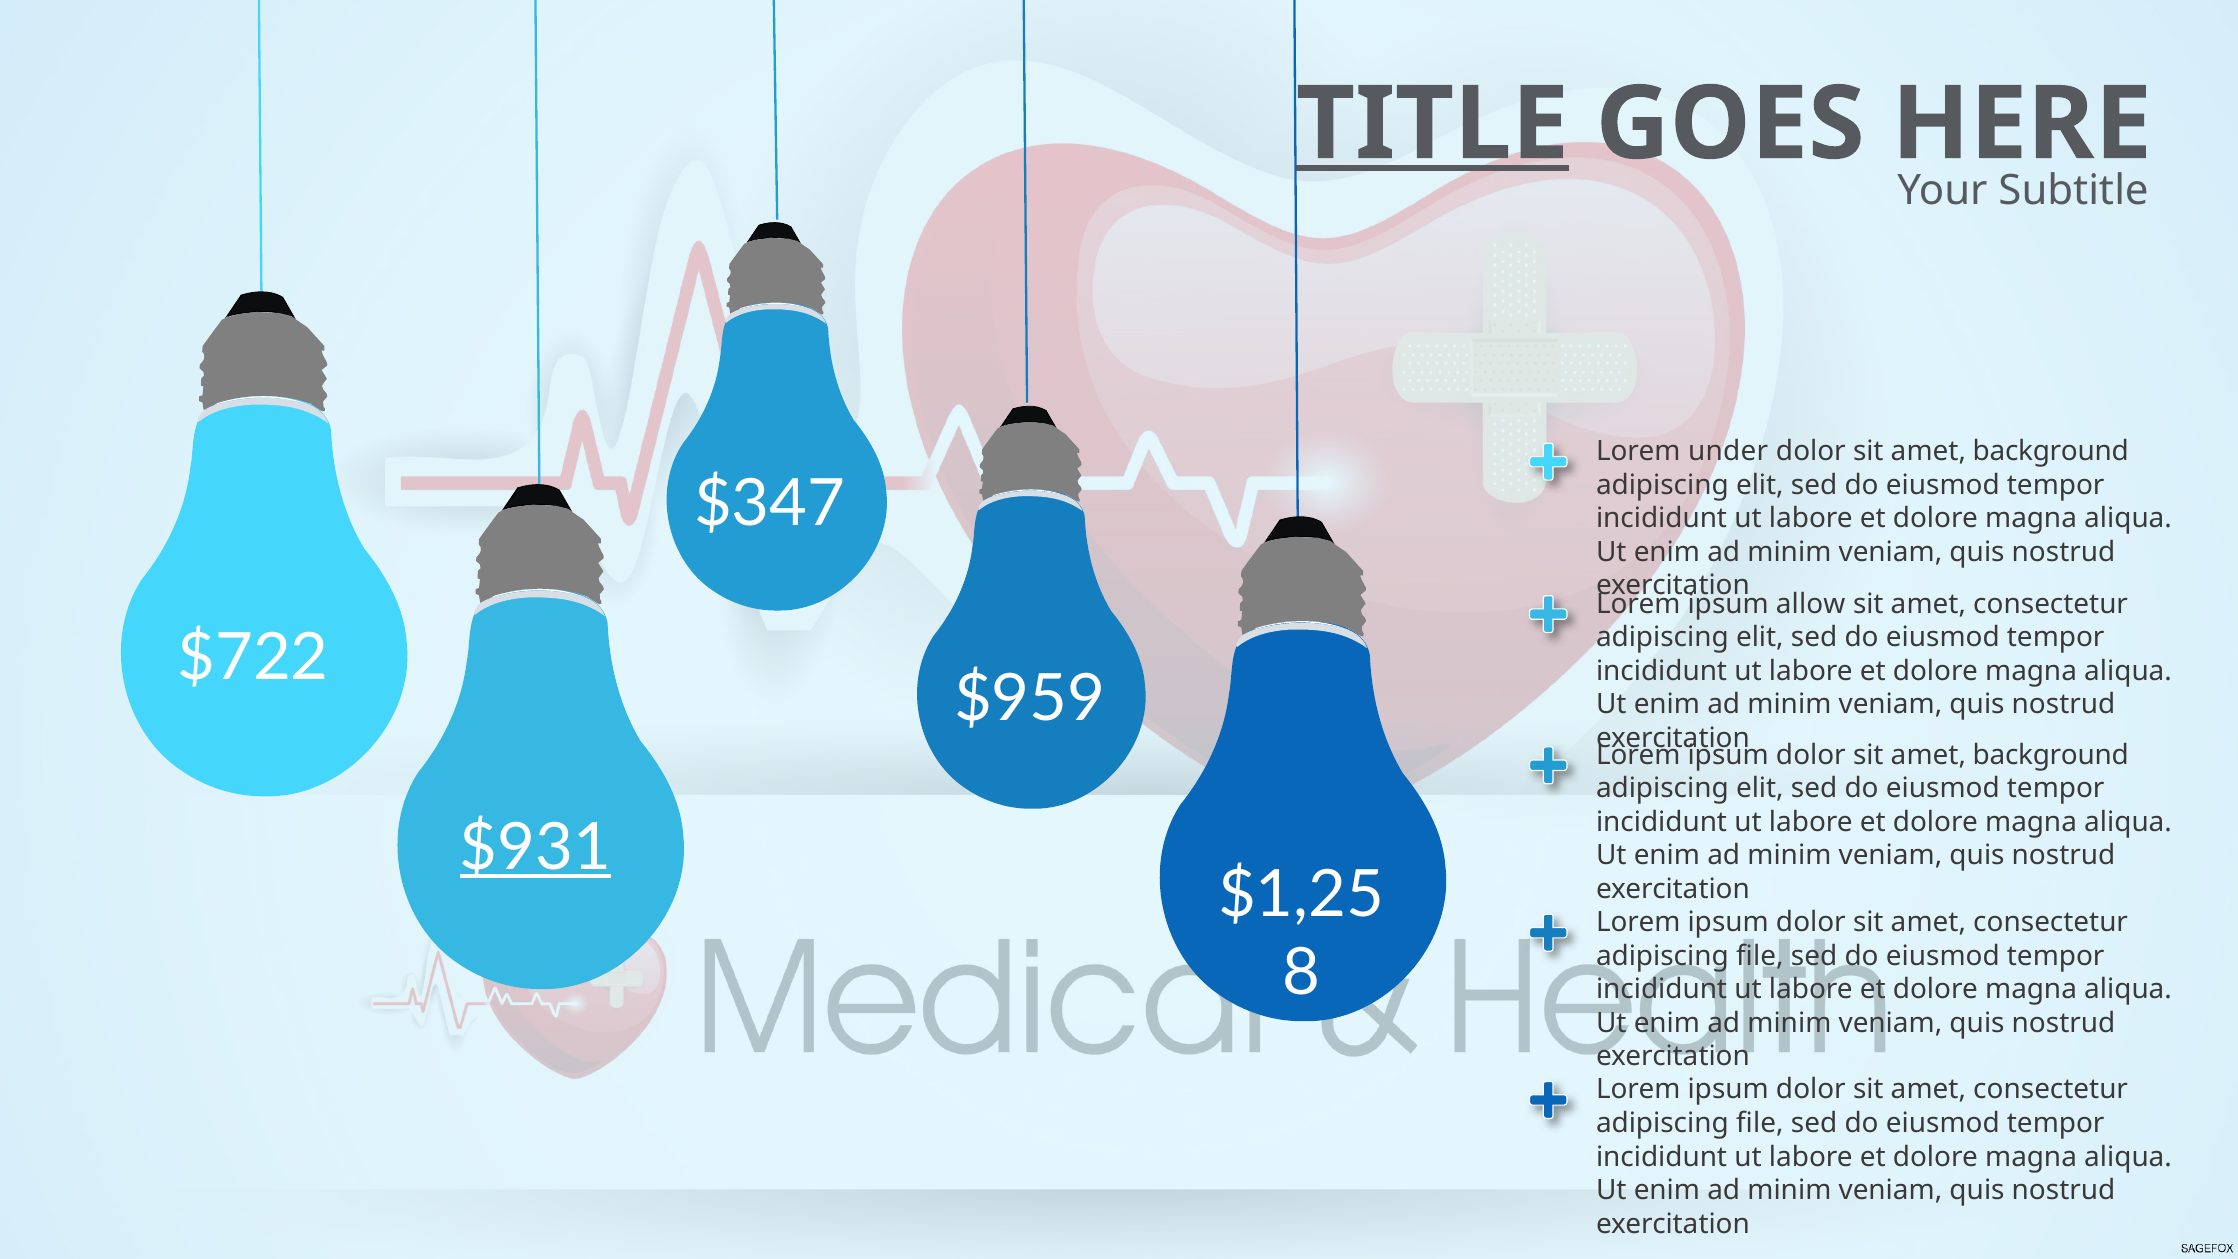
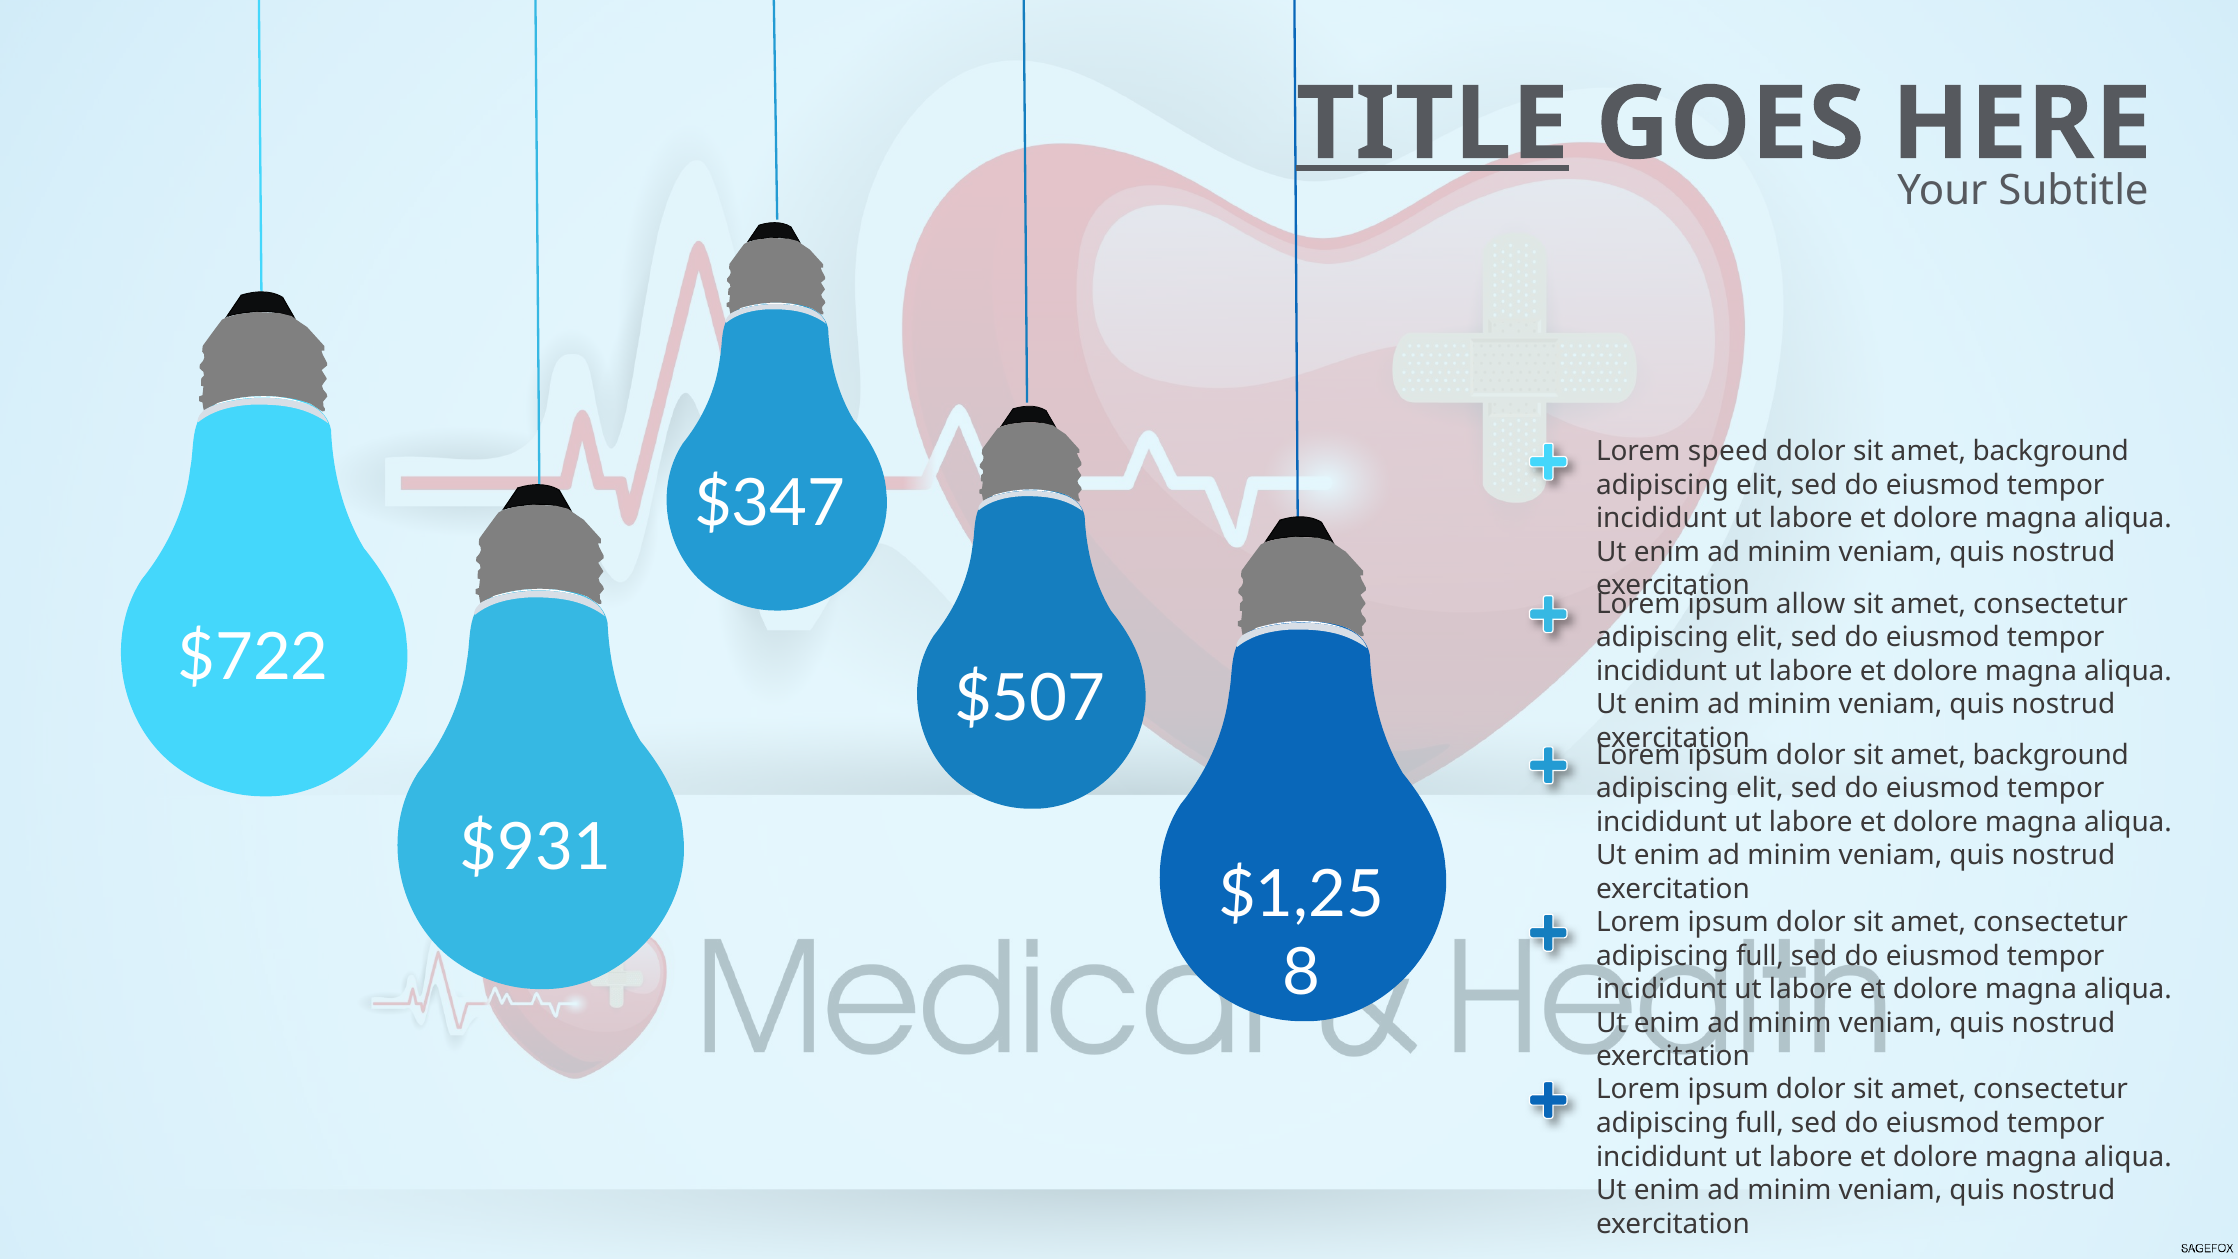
under: under -> speed (1728, 451)
$959: $959 -> $507 (1030, 699)
$931 underline: present -> none (536, 848)
file: file -> full (1760, 956)
file: file -> full (1760, 1123)
